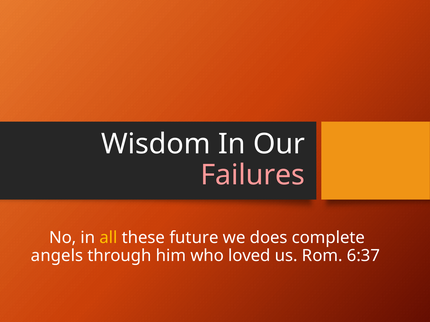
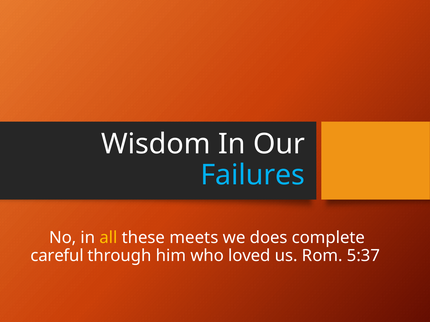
Failures colour: pink -> light blue (253, 175)
future: future -> meets (194, 238)
angels: angels -> careful (57, 256)
6:37: 6:37 -> 5:37 (363, 256)
